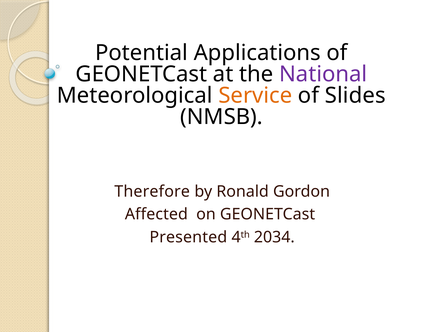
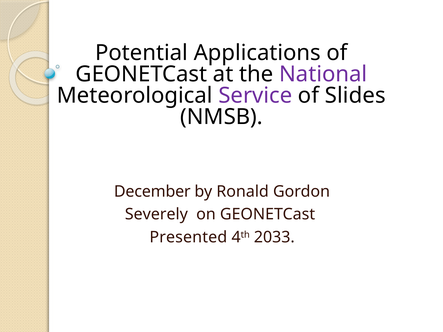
Service colour: orange -> purple (255, 96)
Therefore: Therefore -> December (152, 192)
Affected: Affected -> Severely (156, 214)
2034: 2034 -> 2033 (274, 237)
